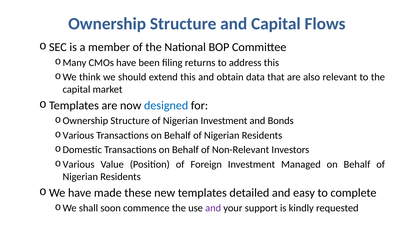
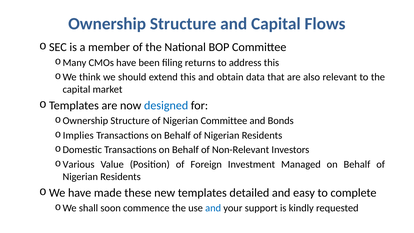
Nigerian Investment: Investment -> Committee (224, 121)
Various: Various -> Implies (78, 135)
and colour: purple -> blue (213, 208)
